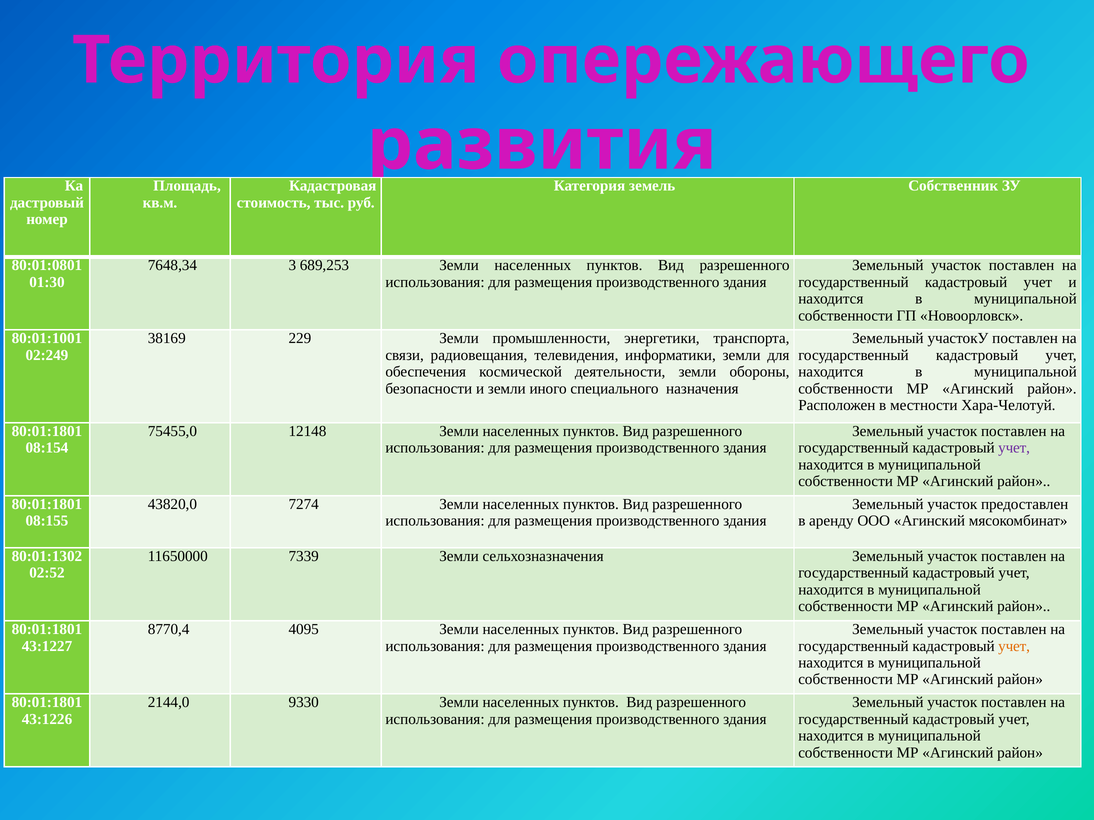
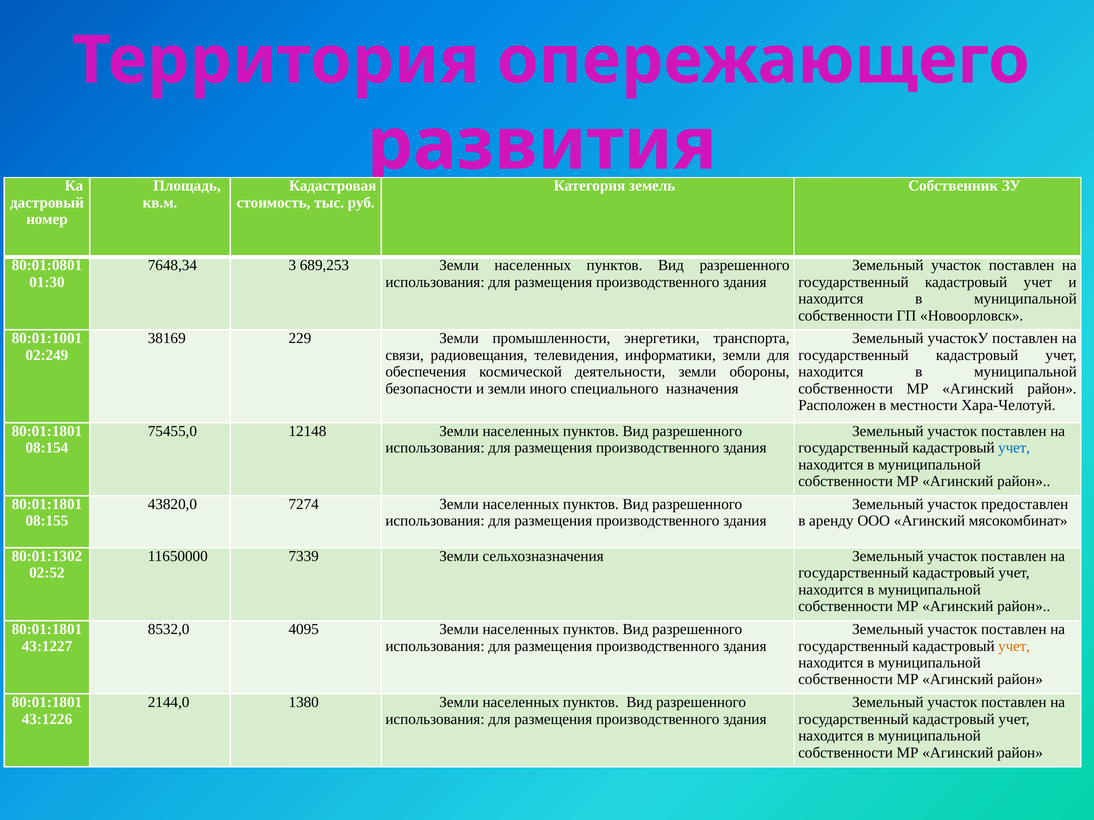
учет colour: purple -> blue (1014, 448)
8770,4: 8770,4 -> 8532,0 (169, 630)
9330: 9330 -> 1380 (304, 703)
